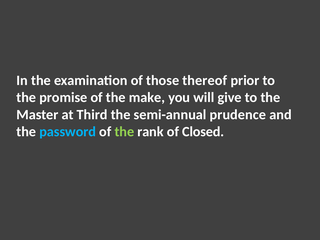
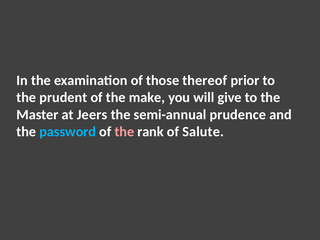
promise: promise -> prudent (63, 97)
Third: Third -> Jeers (92, 115)
the colour: light green -> pink (124, 132)
Closed: Closed -> Salute (203, 132)
